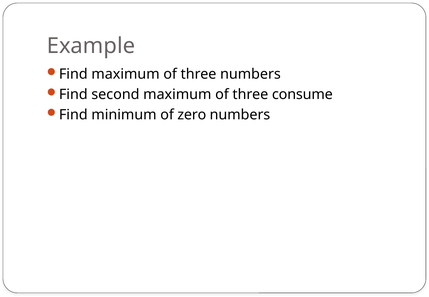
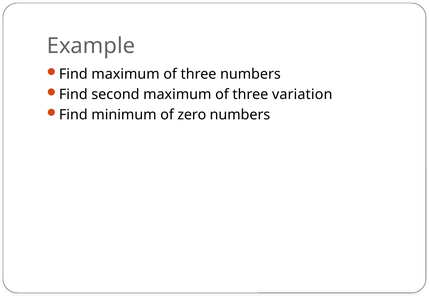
consume: consume -> variation (302, 95)
